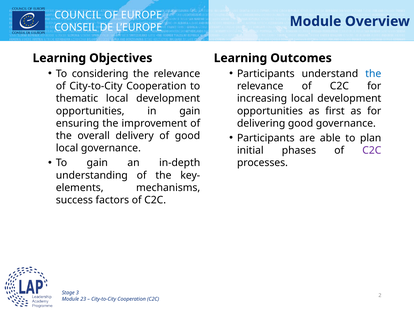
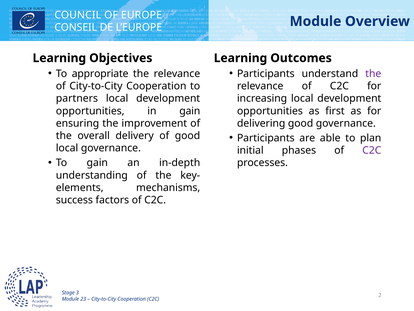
considering: considering -> appropriate (100, 73)
the colour: blue -> purple (373, 73)
thematic: thematic -> partners (77, 98)
